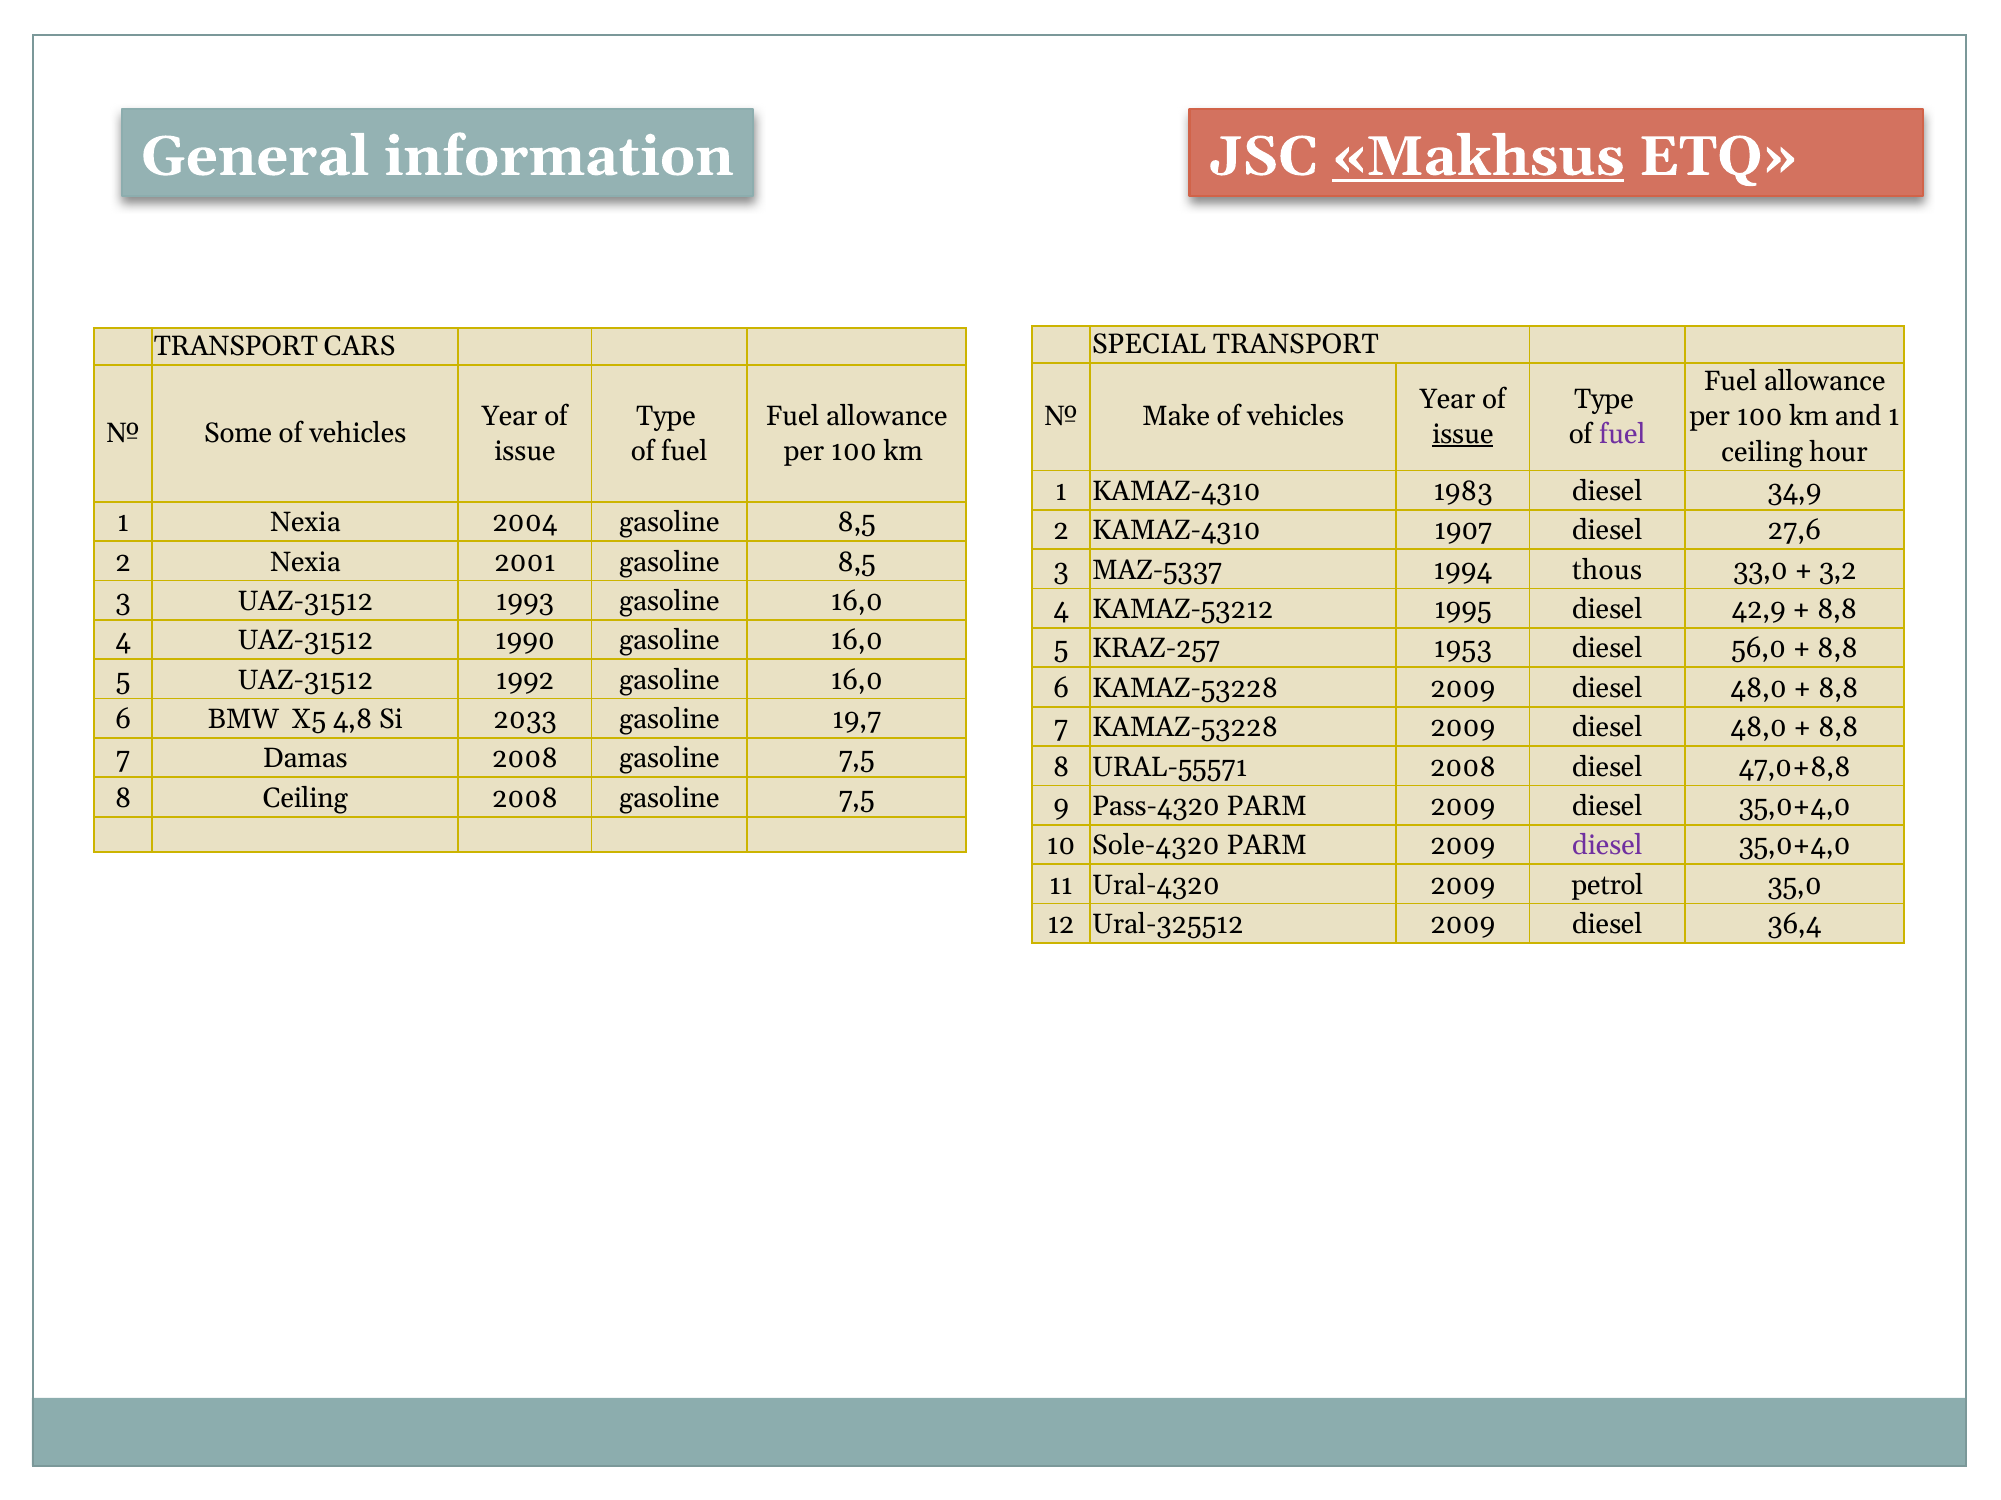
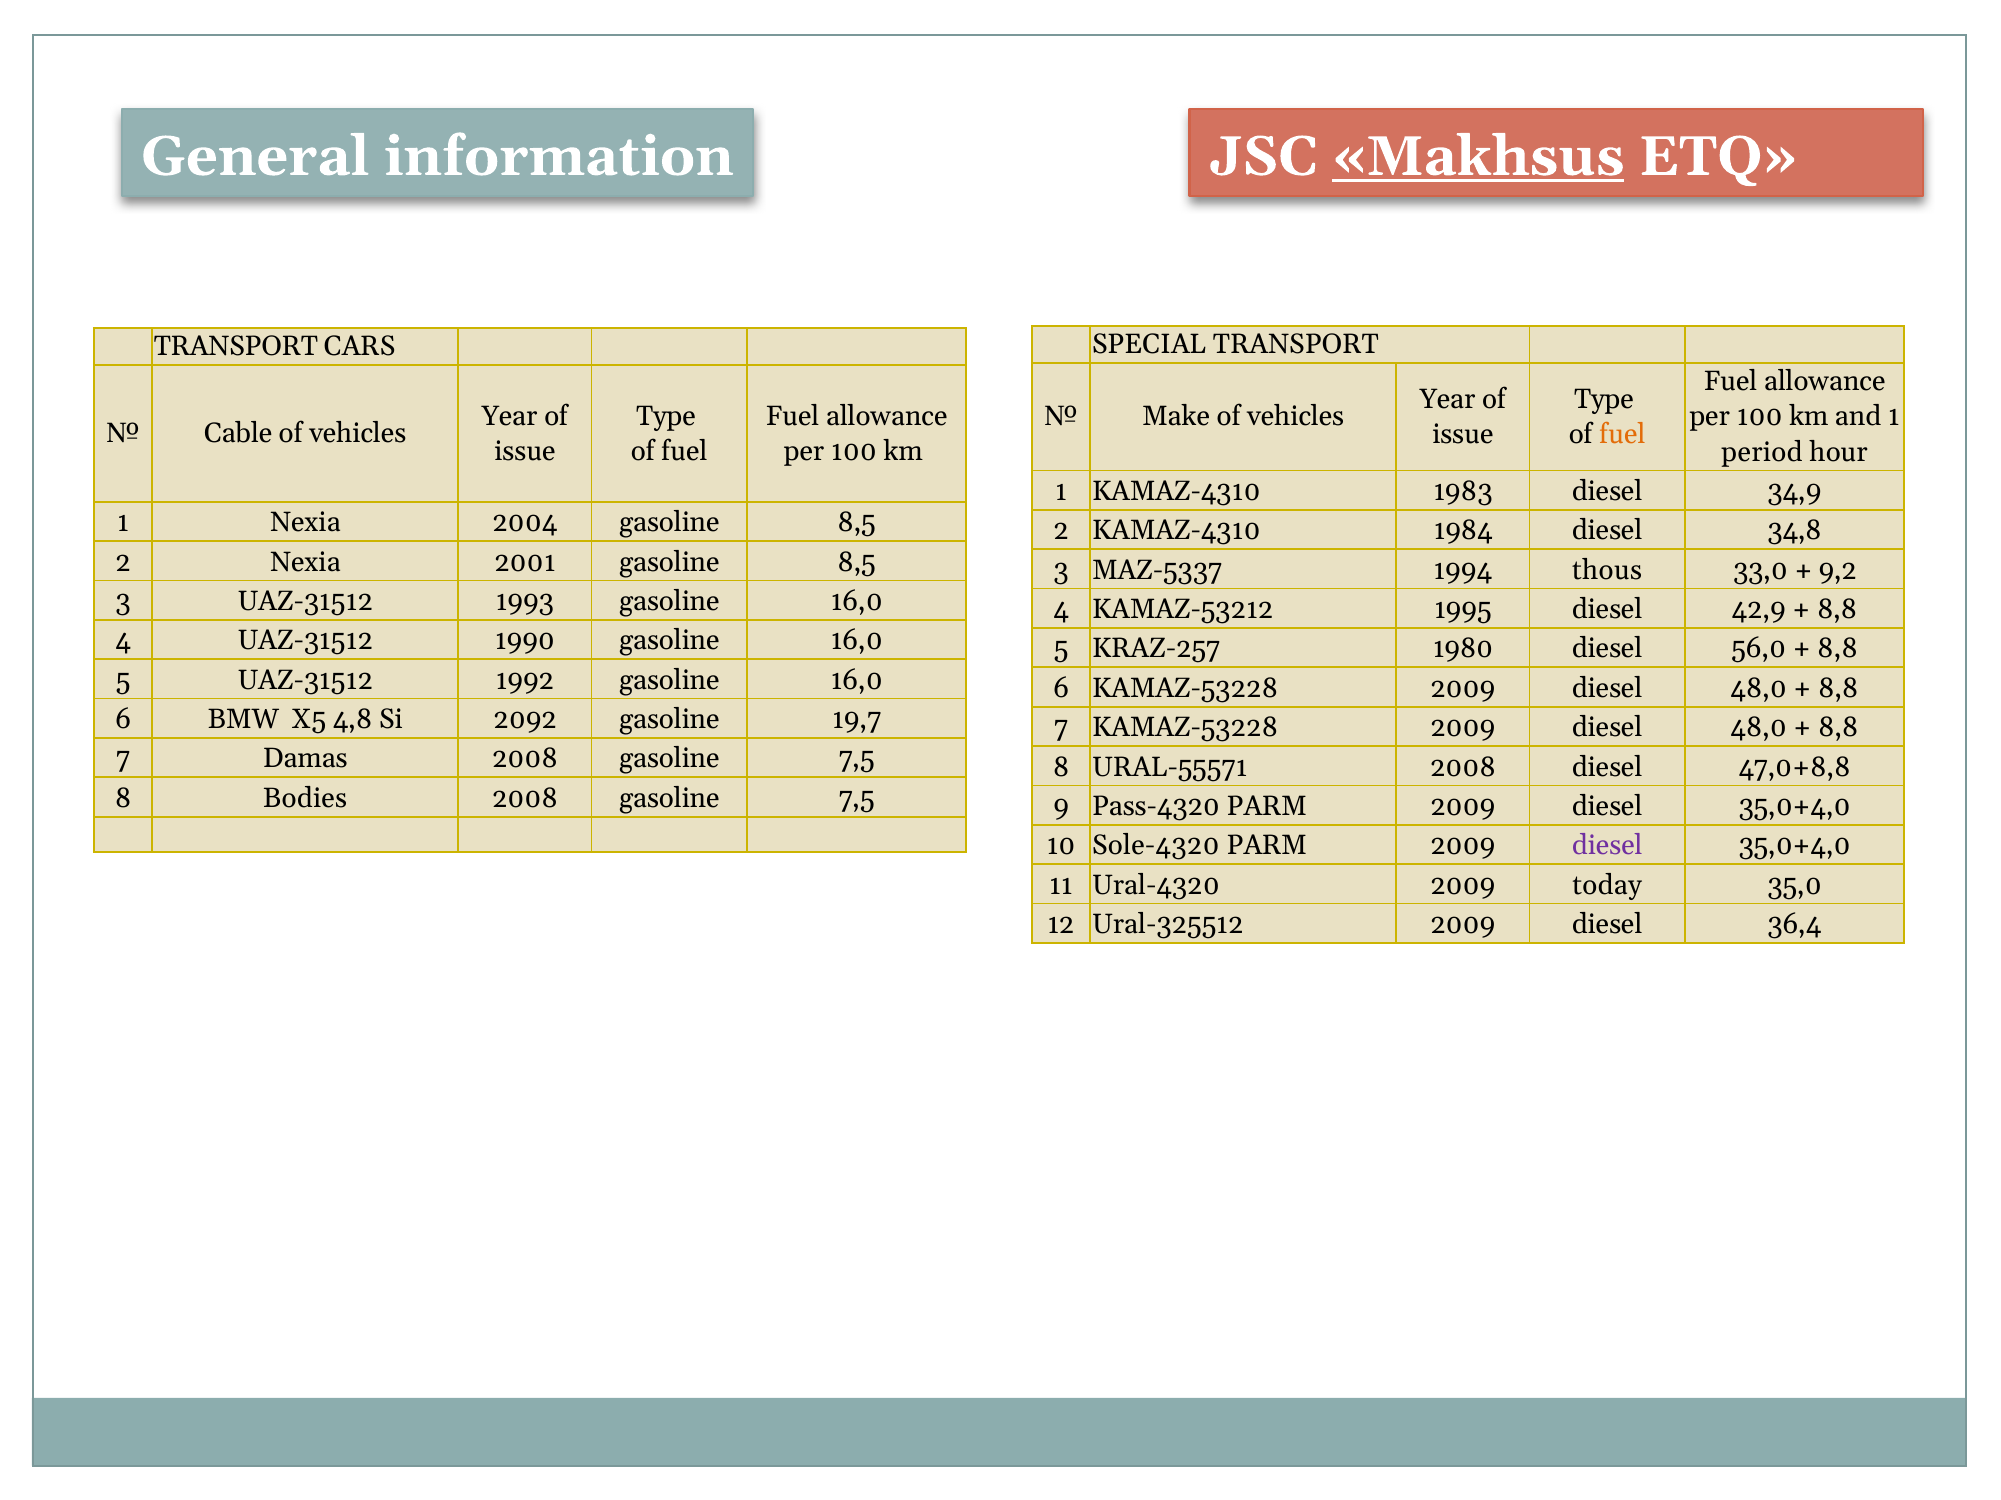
Some: Some -> Cable (238, 434)
issue underline: present -> none (1463, 435)
fuel colour: purple -> orange (1622, 435)
ceiling: ceiling -> period (1762, 452)
1907: 1907 -> 1984 (1463, 531)
27,6: 27,6 -> 34,8 (1795, 531)
3,2: 3,2 -> 9,2 (1838, 570)
1953: 1953 -> 1980 (1463, 649)
2033: 2033 -> 2092 (525, 720)
8 Ceiling: Ceiling -> Bodies (305, 799)
petrol: petrol -> today (1607, 885)
